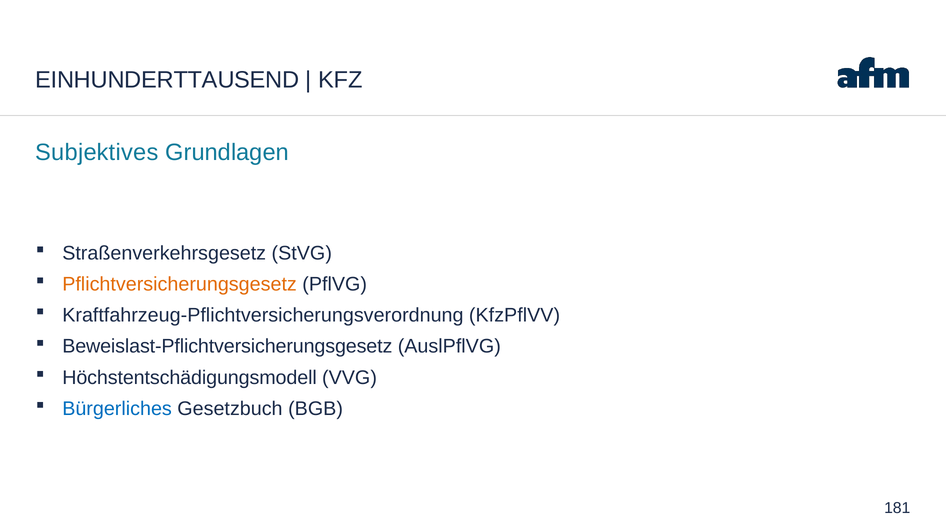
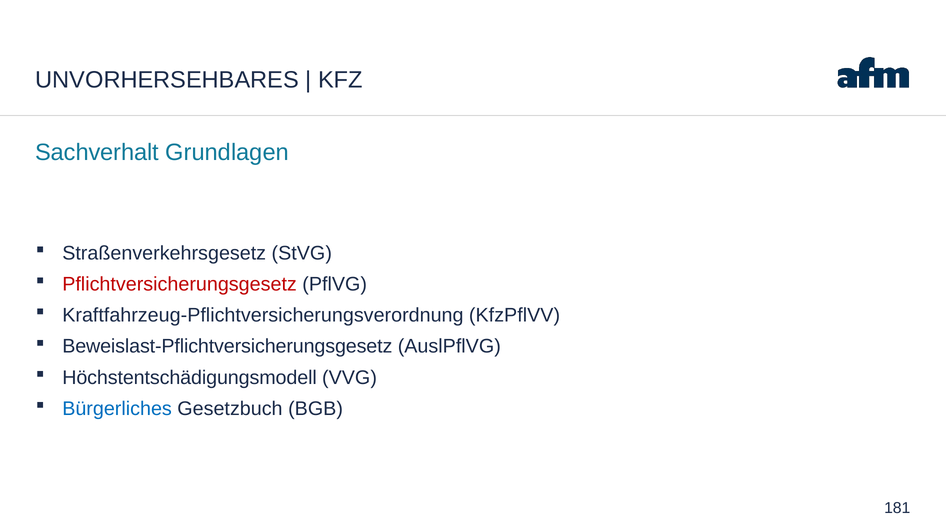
EINHUNDERTTAUSEND: EINHUNDERTTAUSEND -> UNVORHERSEHBARES (167, 80)
Subjektives: Subjektives -> Sachverhalt (97, 152)
Pflichtversicherungsgesetz colour: orange -> red (180, 284)
